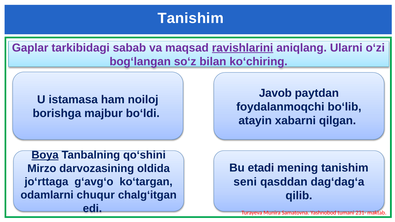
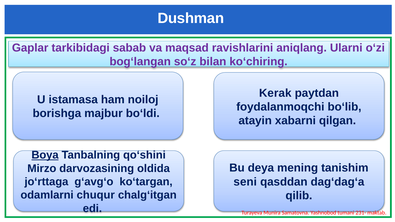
Tanishim: Tanishim -> Dushman (191, 18)
ravishlarini underline: present -> none (243, 48)
Javob: Javob -> Kerak (275, 93)
etadi: etadi -> deya (261, 168)
